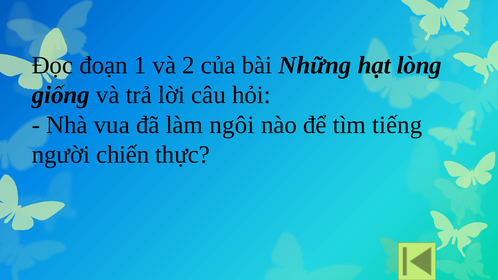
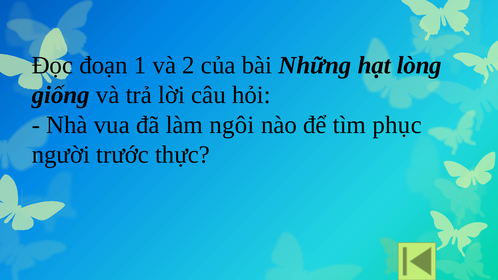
tiếng: tiếng -> phục (397, 125)
chiến: chiến -> trước (123, 155)
